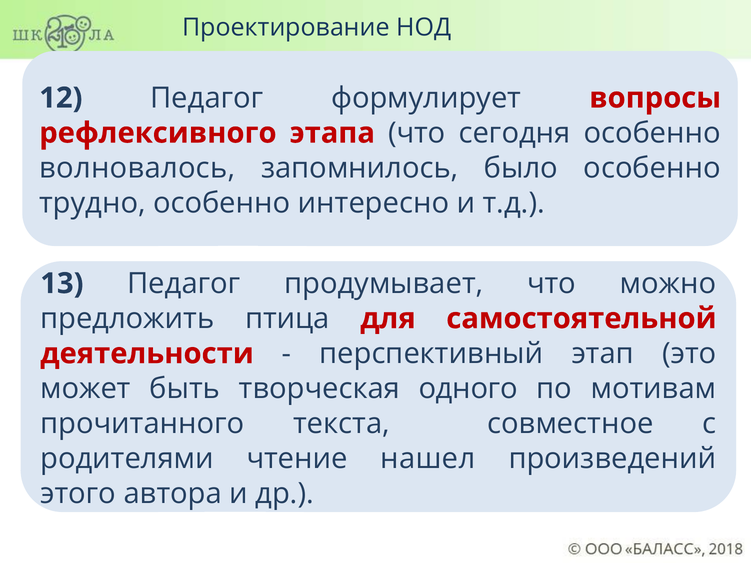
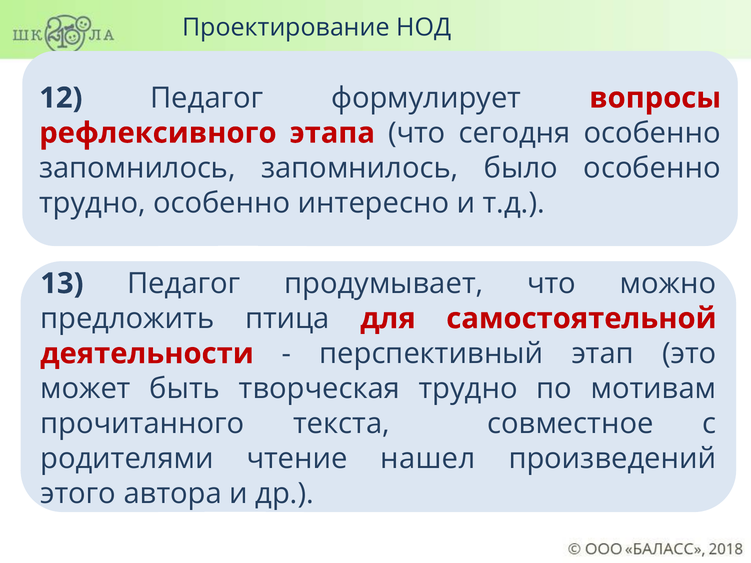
волновалось: волновалось -> запомнилось (137, 168)
творческая одного: одного -> трудно (468, 389)
